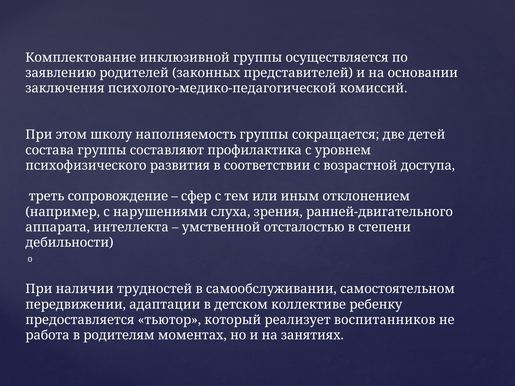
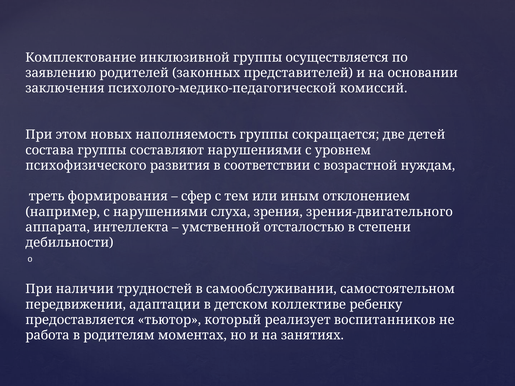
школу: школу -> новых (111, 135)
составляют профилактика: профилактика -> нарушениями (255, 150)
доступа: доступа -> нуждам (428, 166)
сопровождение: сопровождение -> формирования (118, 197)
ранней-двигательного: ранней-двигательного -> зрения-двигательного (379, 212)
